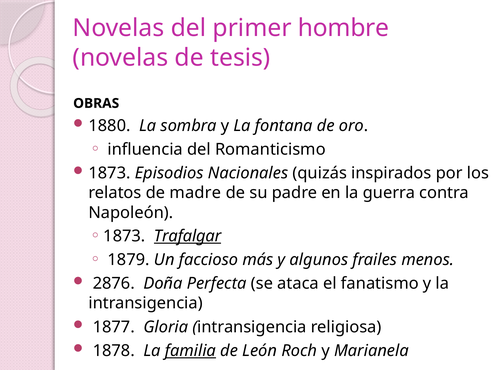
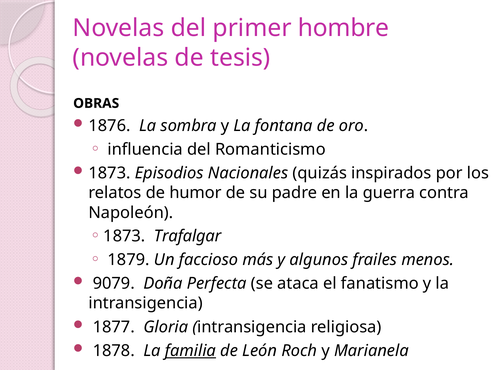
1880: 1880 -> 1876 (109, 126)
madre: madre -> humor (196, 193)
Trafalgar underline: present -> none (188, 236)
2876: 2876 -> 9079 (114, 284)
